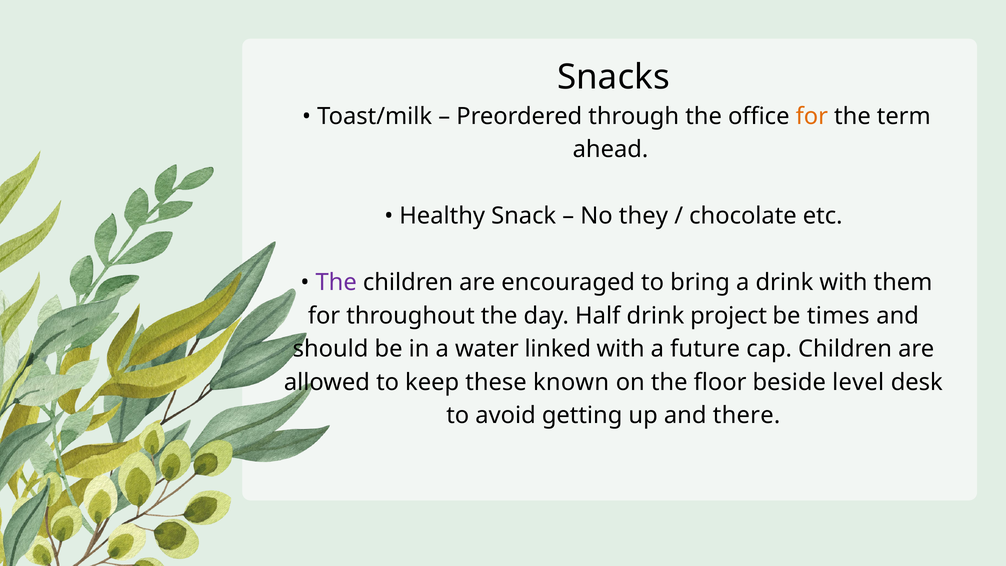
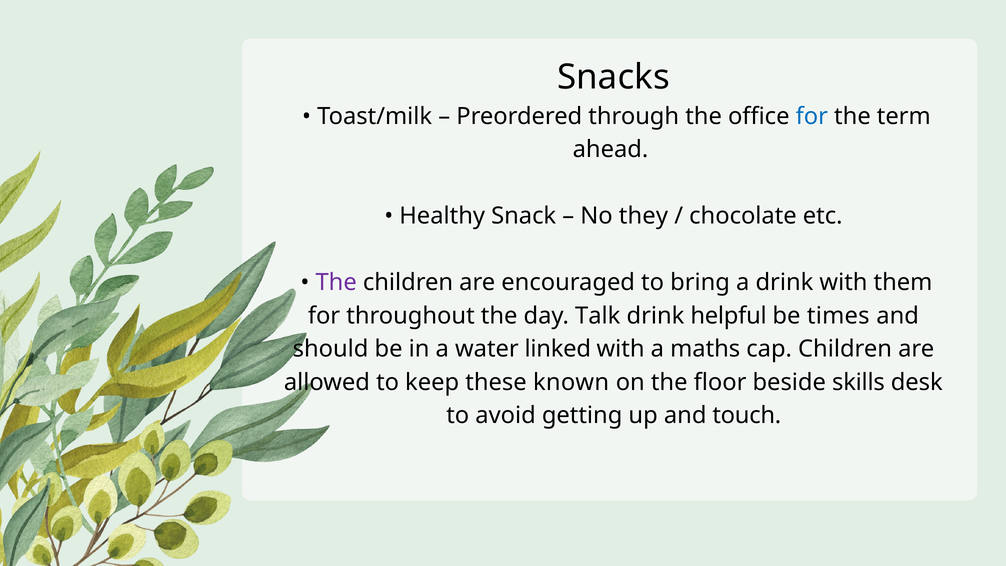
for colour: orange -> blue (812, 116)
Half: Half -> Talk (598, 316)
project: project -> helpful (729, 316)
future: future -> maths (705, 349)
level: level -> skills (858, 382)
there: there -> touch (747, 415)
